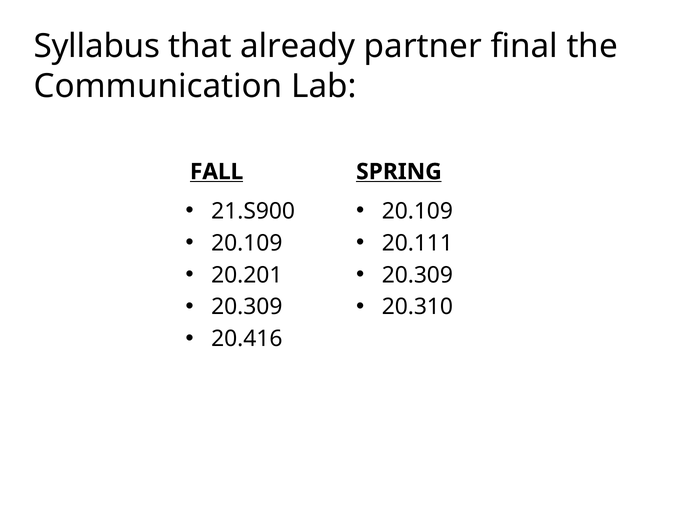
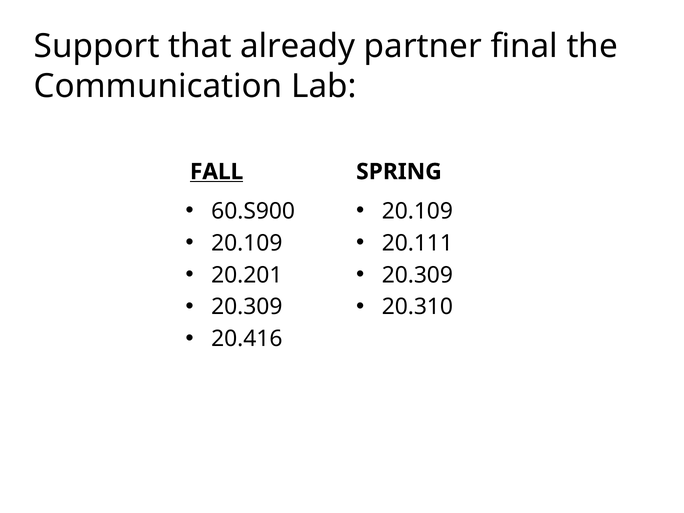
Syllabus: Syllabus -> Support (97, 46)
SPRING underline: present -> none (399, 172)
21.S900: 21.S900 -> 60.S900 (253, 211)
